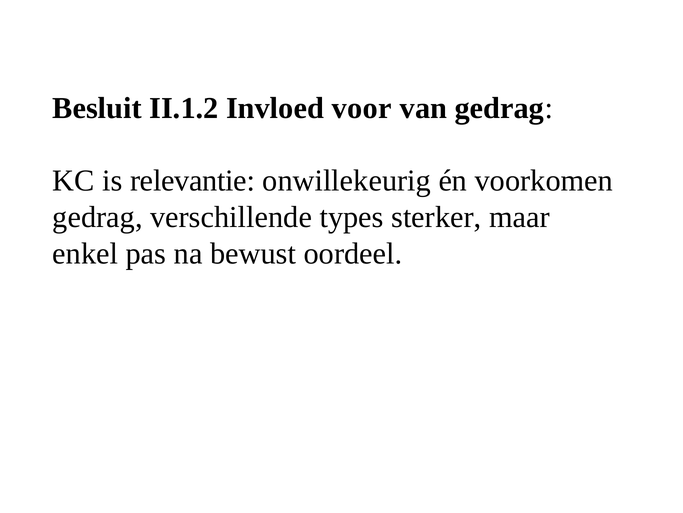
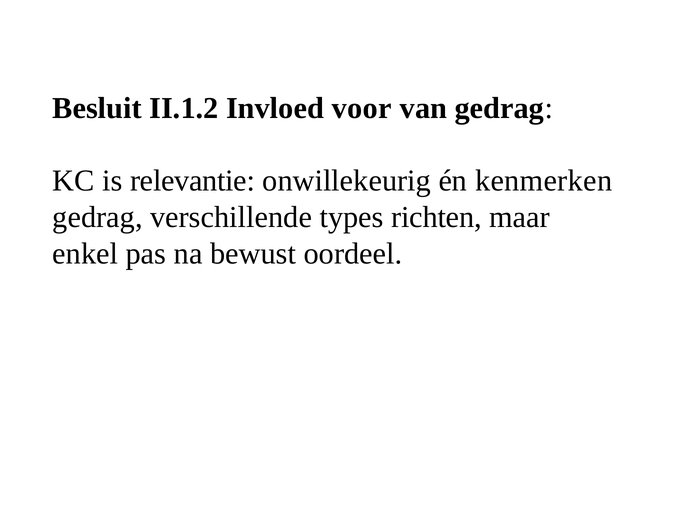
voorkomen: voorkomen -> kenmerken (544, 181)
sterker: sterker -> richten (436, 217)
